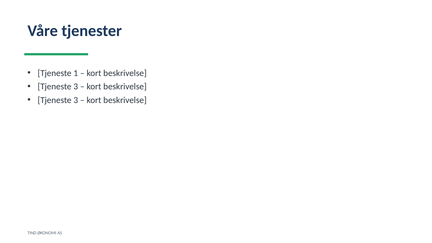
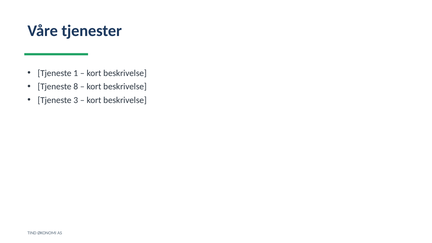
3: 3 -> 8 (76, 87)
